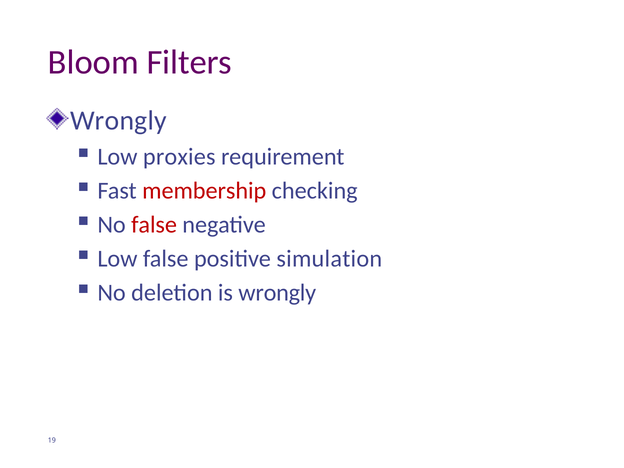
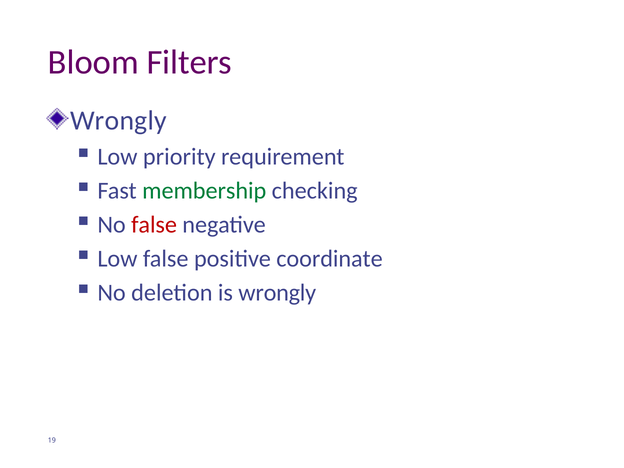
proxies: proxies -> priority (179, 156)
membership colour: red -> green (204, 190)
simulation: simulation -> coordinate (329, 258)
